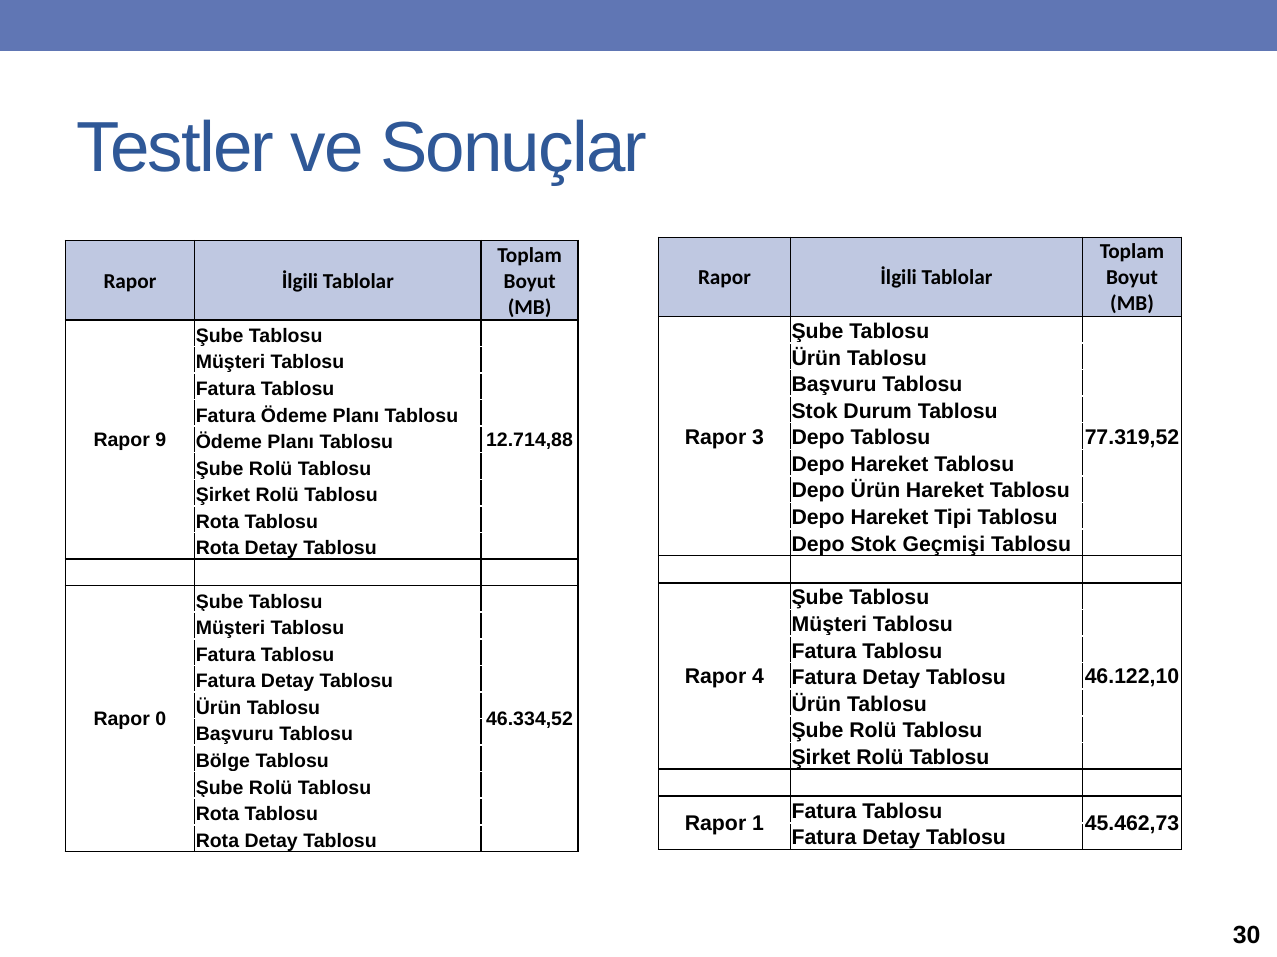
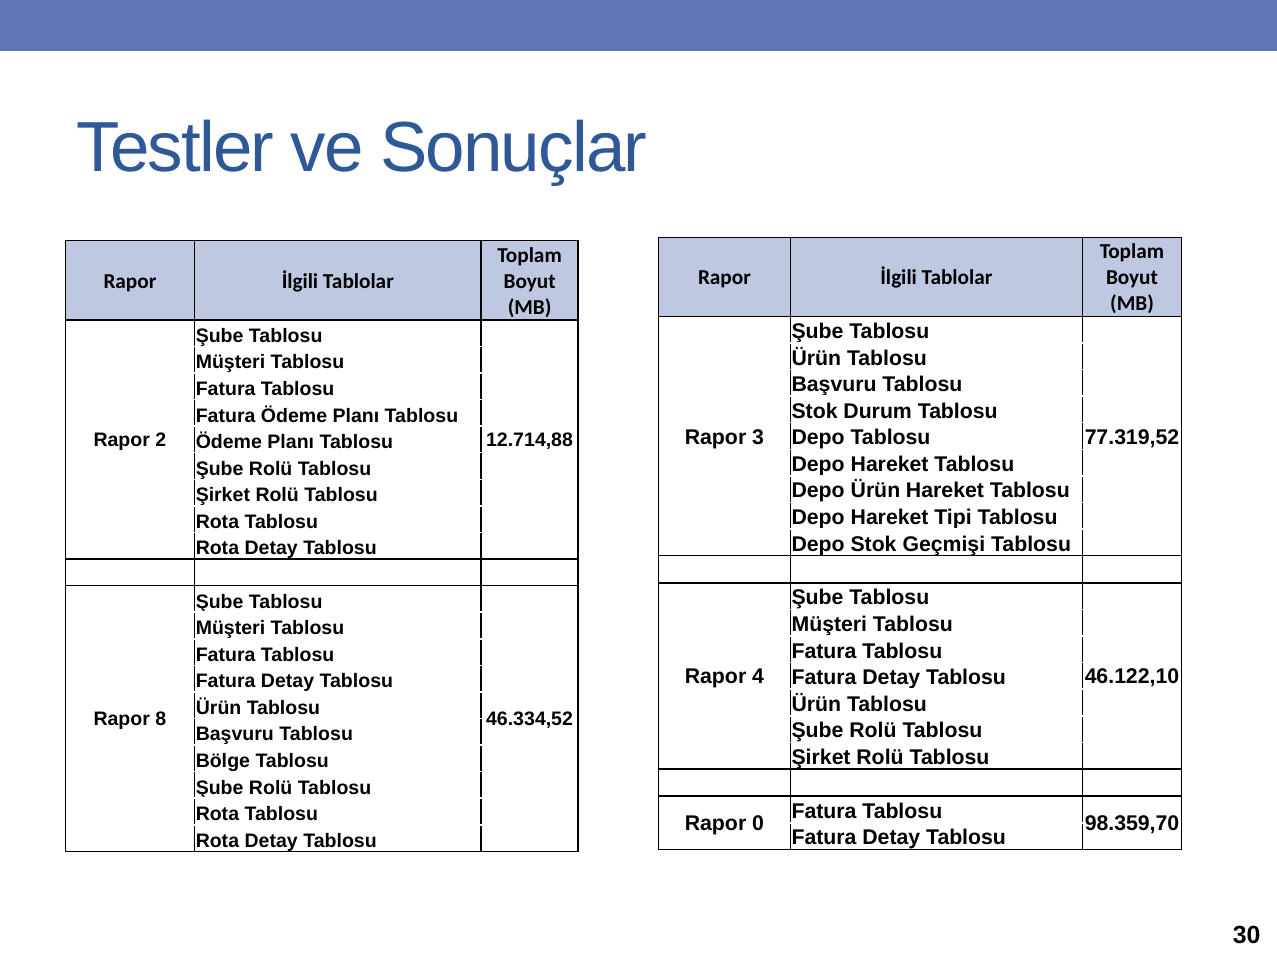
9: 9 -> 2 (161, 441)
0: 0 -> 8 (161, 720)
1: 1 -> 0 (758, 824)
45.462,73: 45.462,73 -> 98.359,70 (1132, 824)
